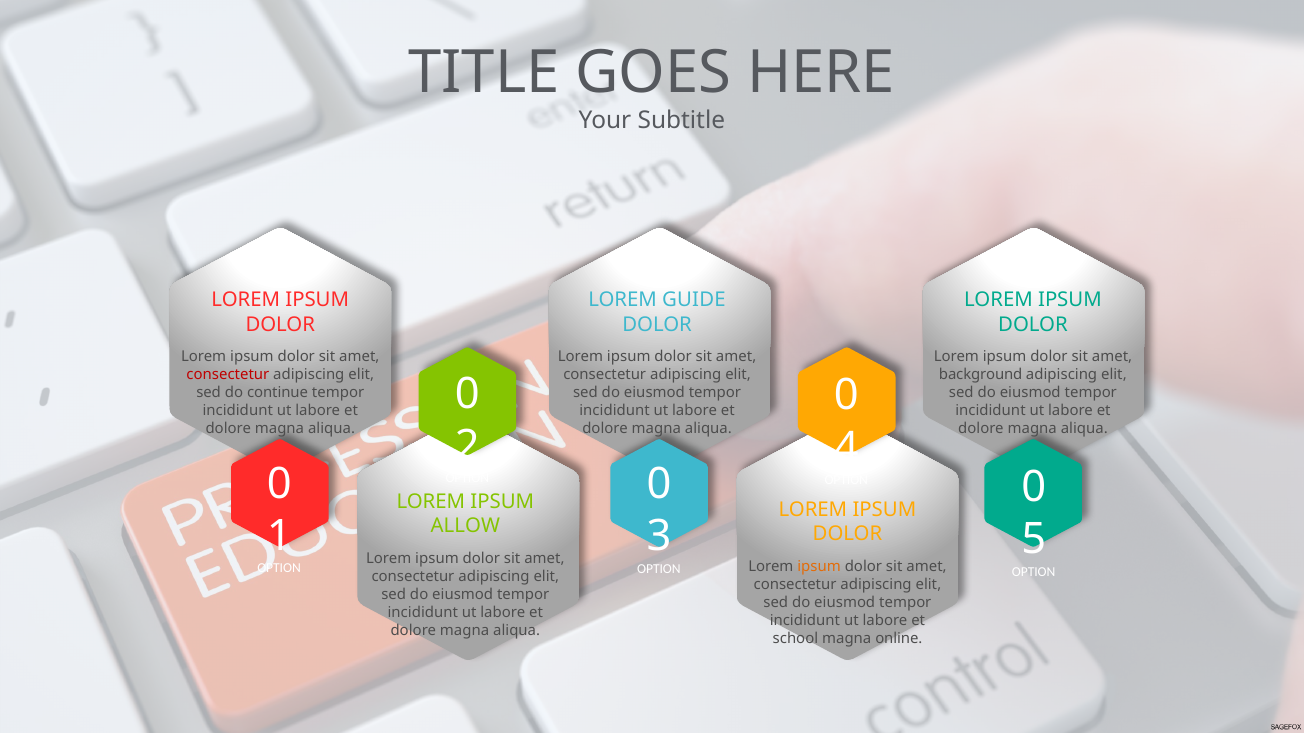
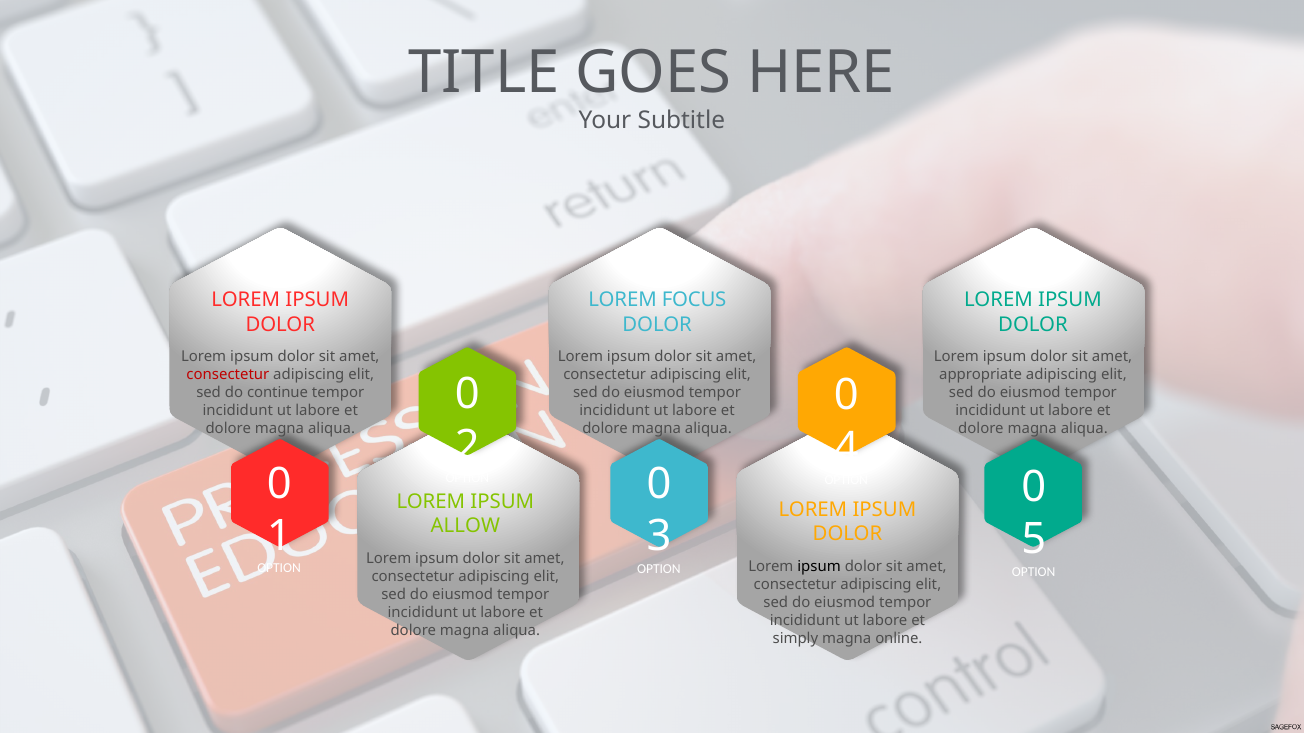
GUIDE: GUIDE -> FOCUS (694, 300)
background: background -> appropriate (981, 375)
ipsum colour: orange -> black (819, 567)
school: school -> simply (795, 639)
